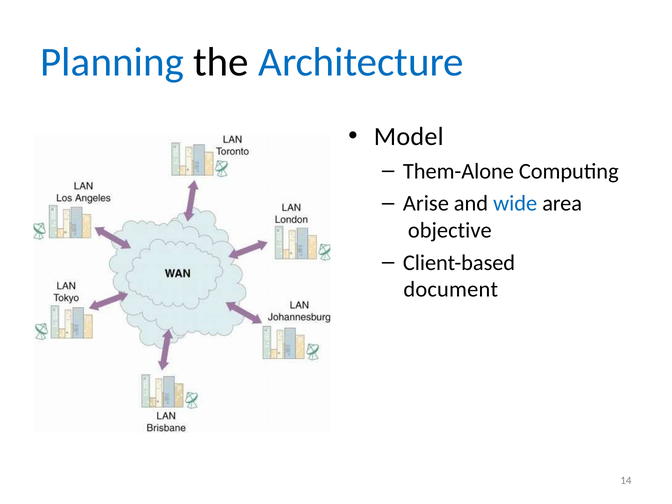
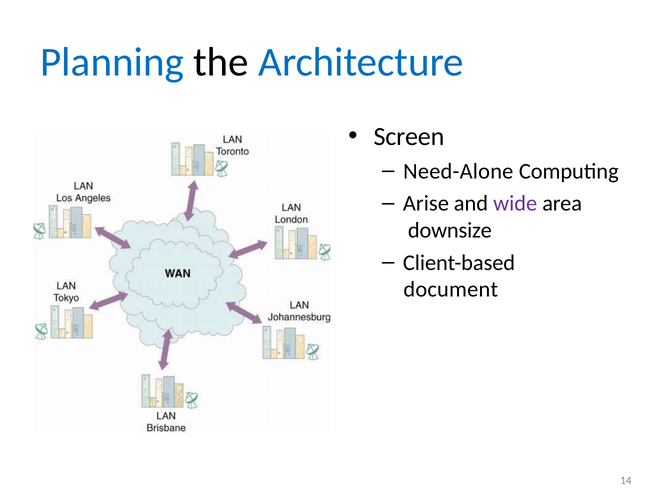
Model: Model -> Screen (409, 137)
Them-Alone: Them-Alone -> Need-Alone (458, 171)
wide colour: blue -> purple (515, 204)
objective: objective -> downsize (450, 230)
